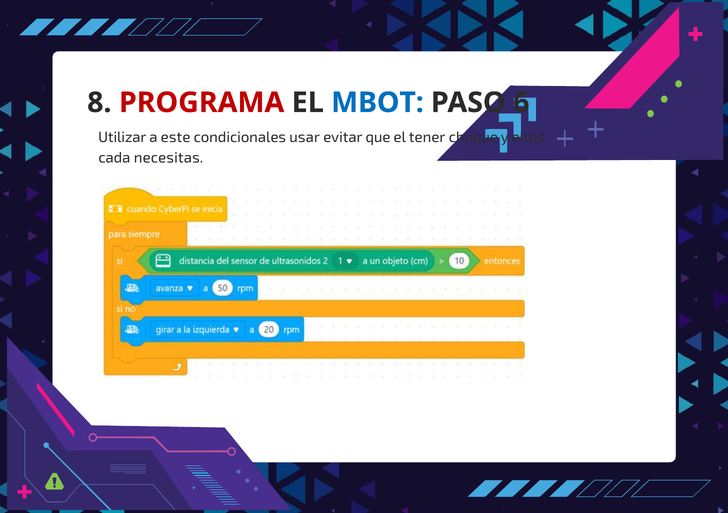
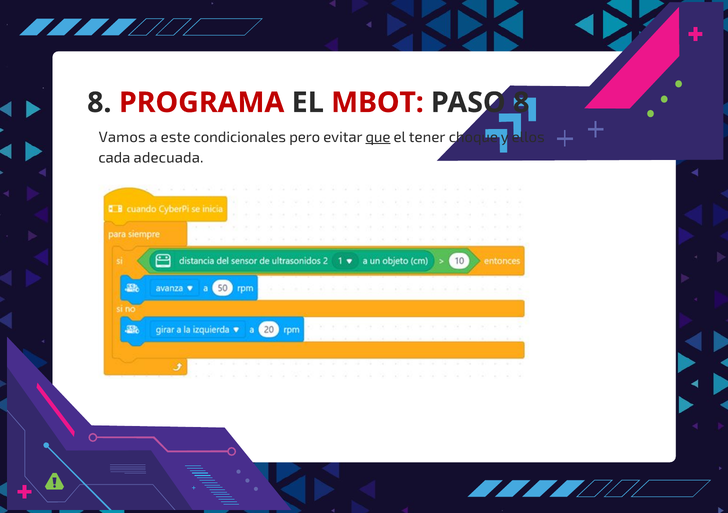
MBOT colour: blue -> red (377, 103)
PASO 6: 6 -> 8 (521, 103)
Utilizar: Utilizar -> Vamos (122, 137)
usar: usar -> pero (305, 137)
que underline: none -> present (378, 137)
necesitas: necesitas -> adecuada (169, 158)
